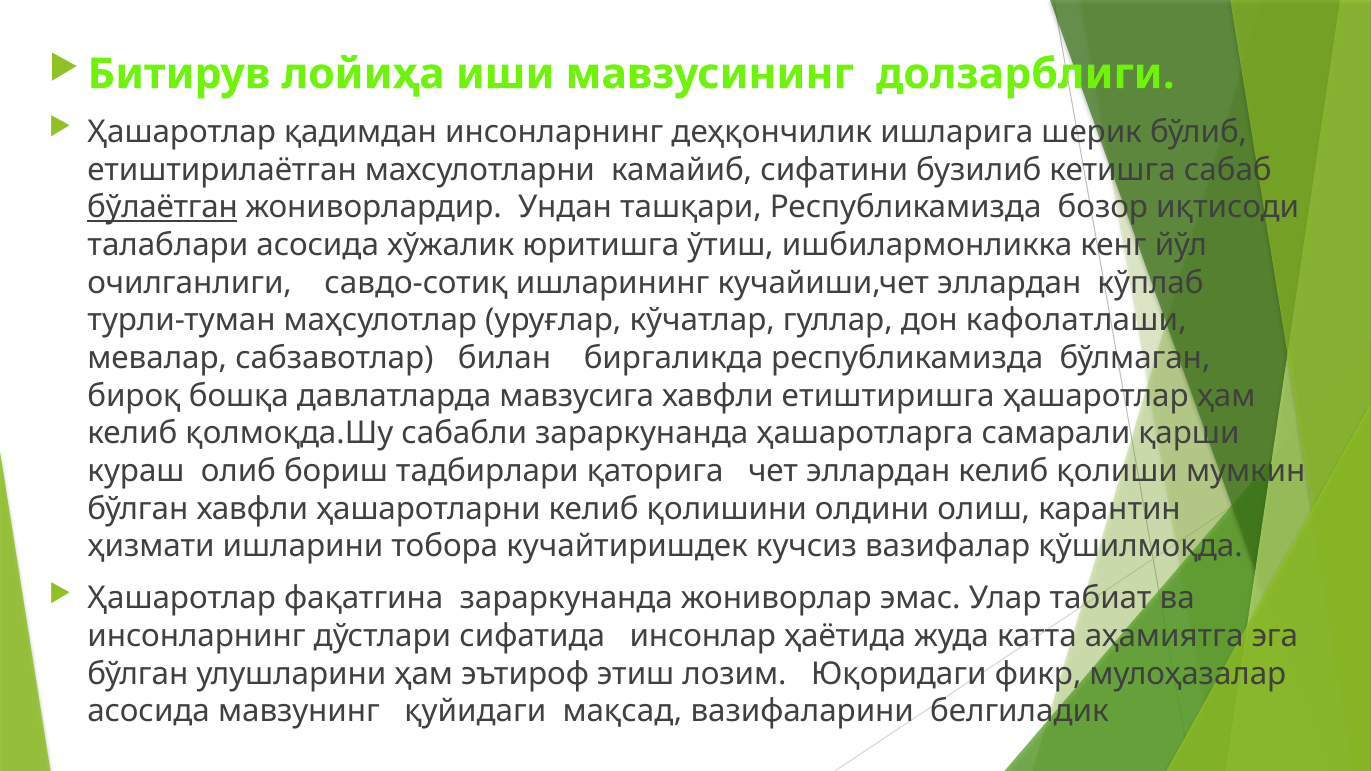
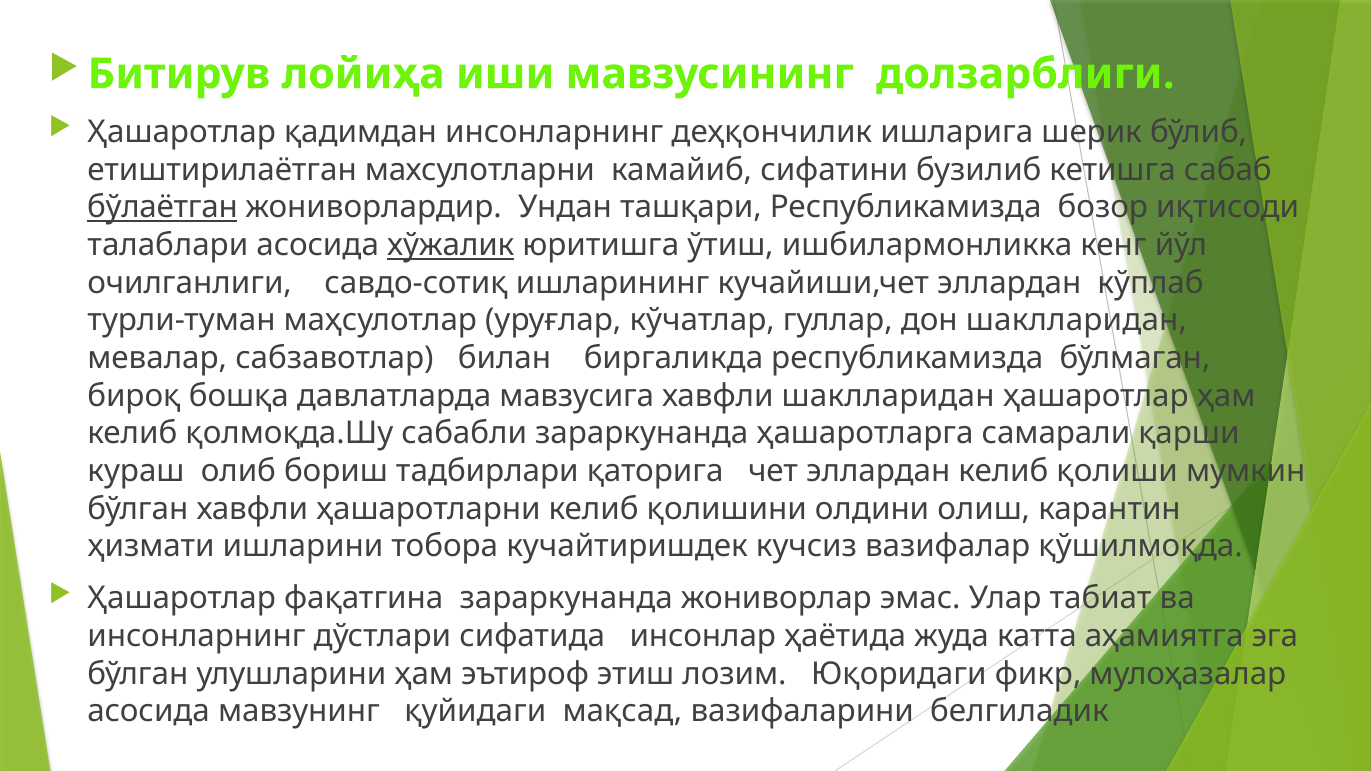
хўжалик underline: none -> present (451, 245)
дон кафолатлаши: кафолатлаши -> шаклларидан (1076, 320)
хавфли етиштиришга: етиштиришга -> шаклларидан (888, 396)
